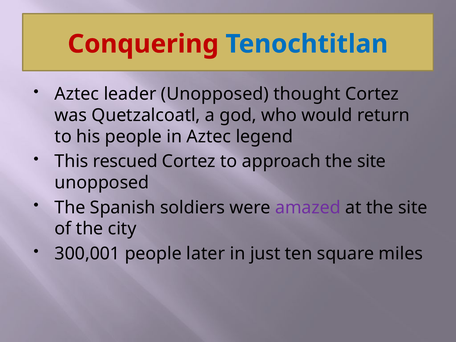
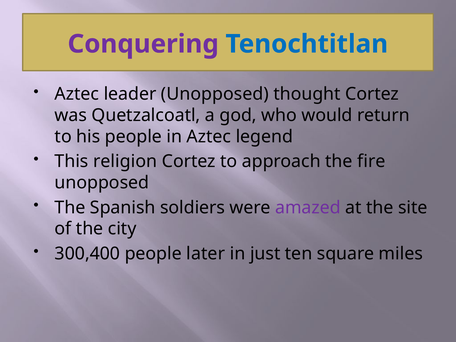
Conquering colour: red -> purple (143, 44)
rescued: rescued -> religion (125, 161)
approach the site: site -> fire (371, 161)
300,001: 300,001 -> 300,400 (87, 254)
